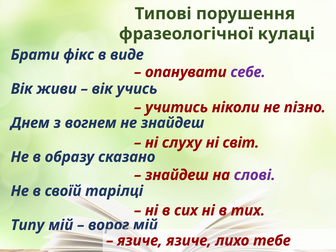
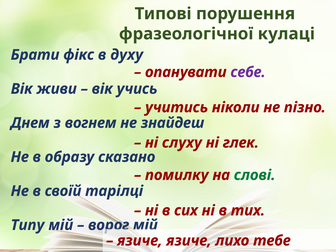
виде: виде -> духу (127, 55)
світ: світ -> глек (241, 143)
знайдеш: знайдеш -> помилку (177, 175)
слові colour: purple -> green (255, 175)
